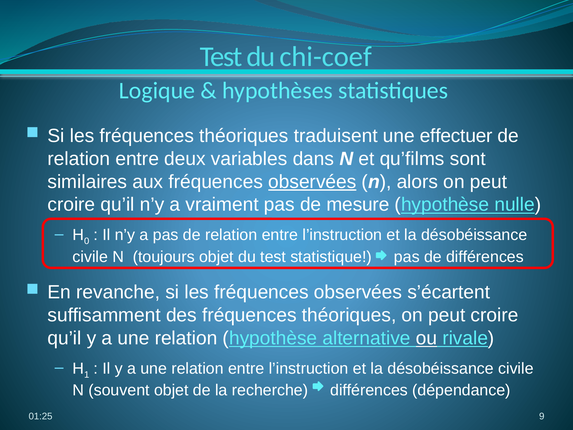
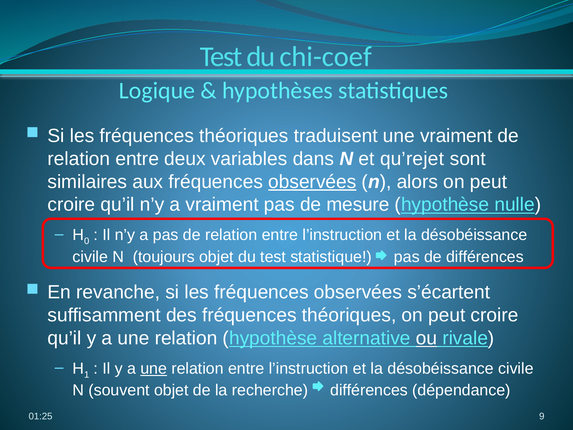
une effectuer: effectuer -> vraiment (456, 136)
qu’films: qu’films -> qu’rejet (412, 159)
une underline: none -> present (154, 368)
